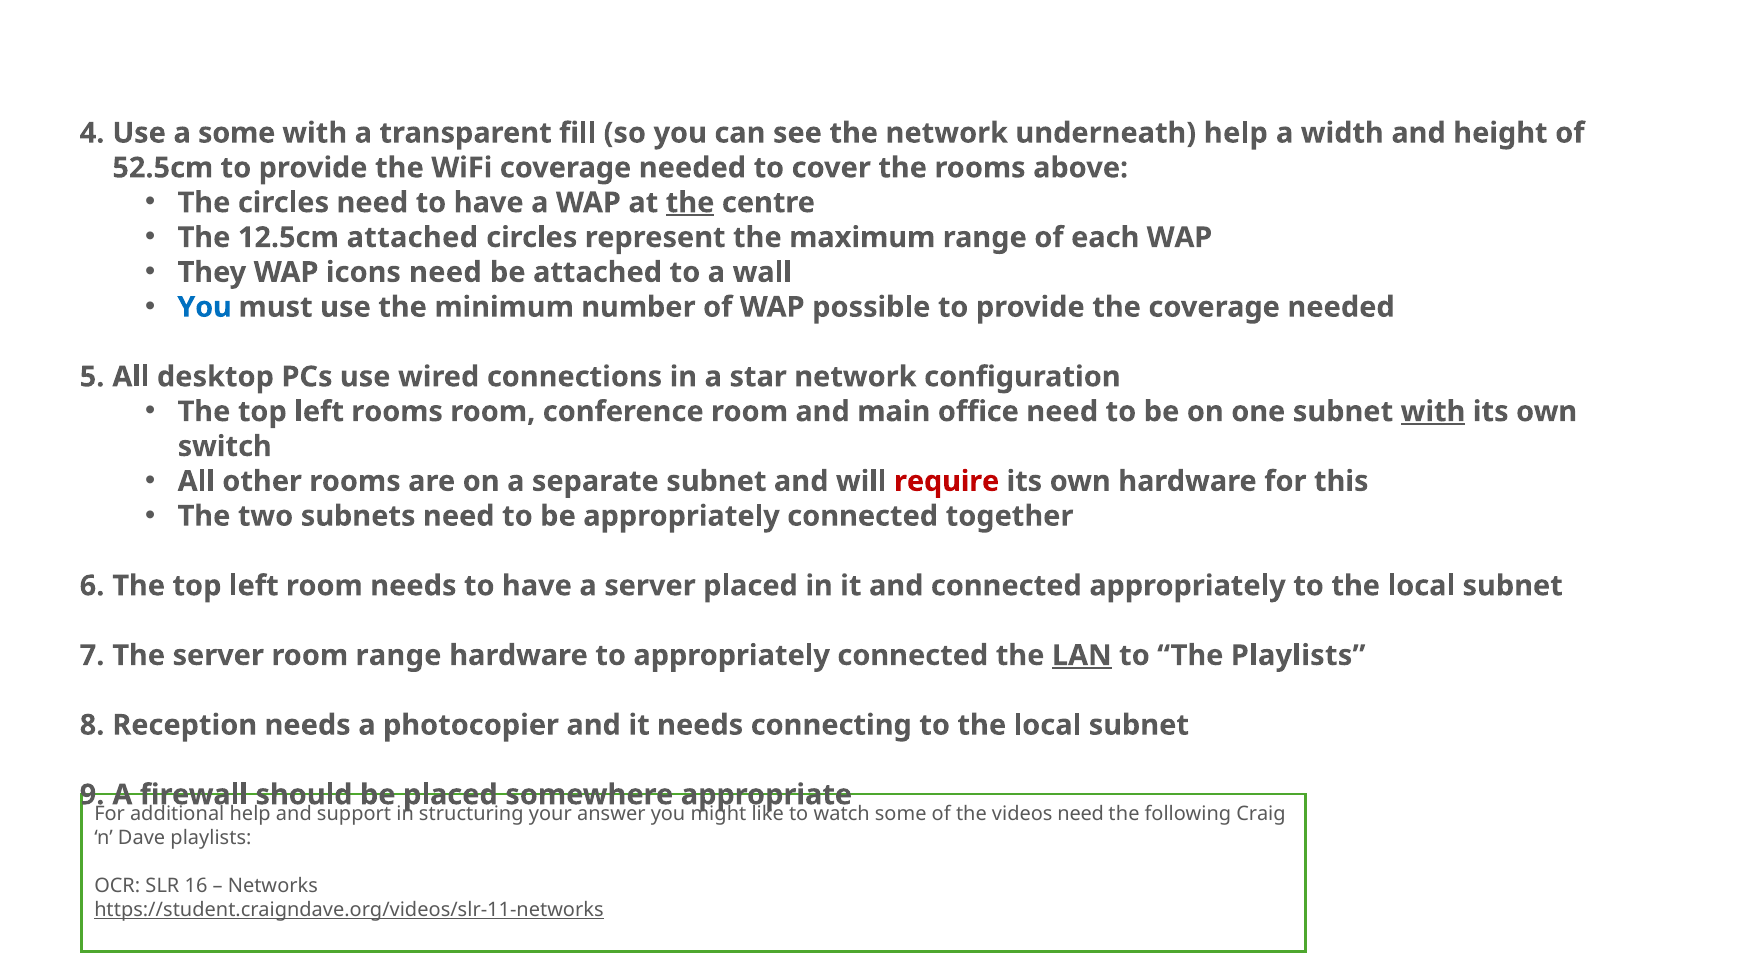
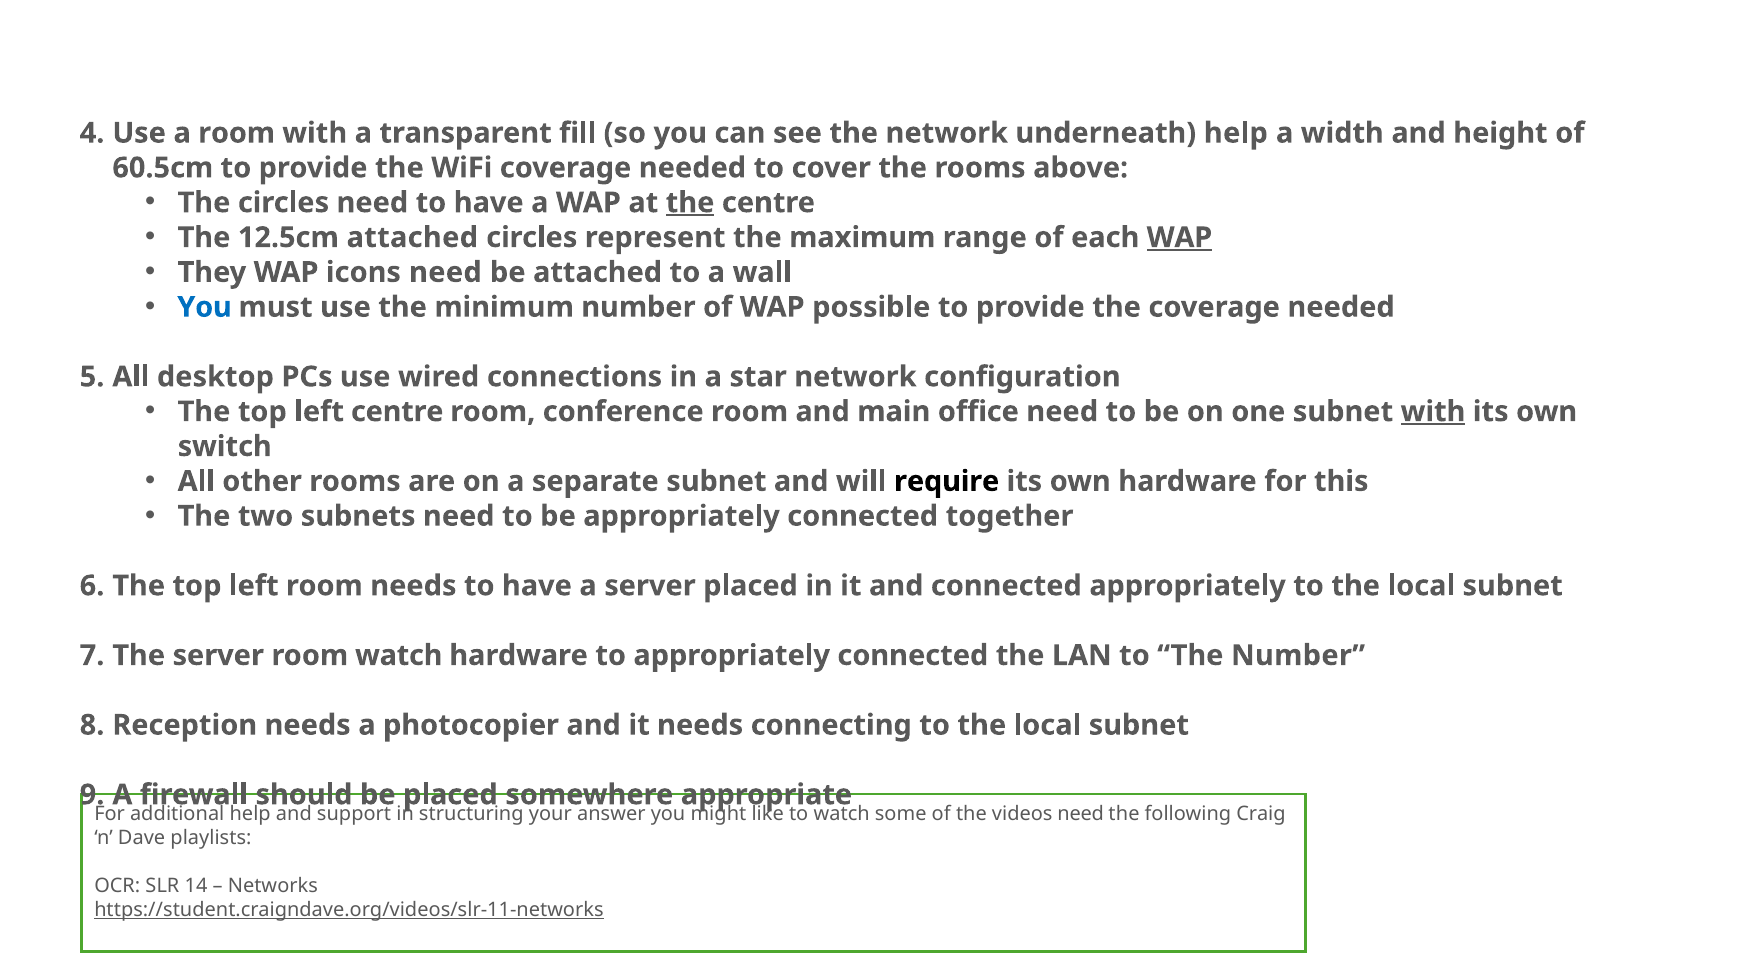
a some: some -> room (237, 133)
52.5cm: 52.5cm -> 60.5cm (163, 168)
WAP underline: none -> present (1179, 237)
left rooms: rooms -> centre (397, 412)
require colour: red -> black (947, 481)
room range: range -> watch (399, 655)
LAN underline: present -> none (1082, 655)
The Playlists: Playlists -> Number (1298, 655)
16: 16 -> 14 (196, 886)
